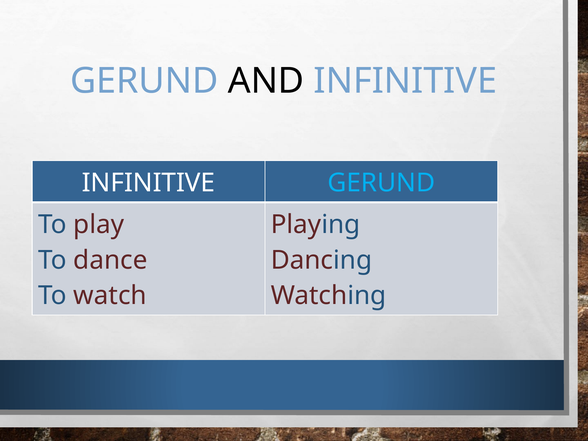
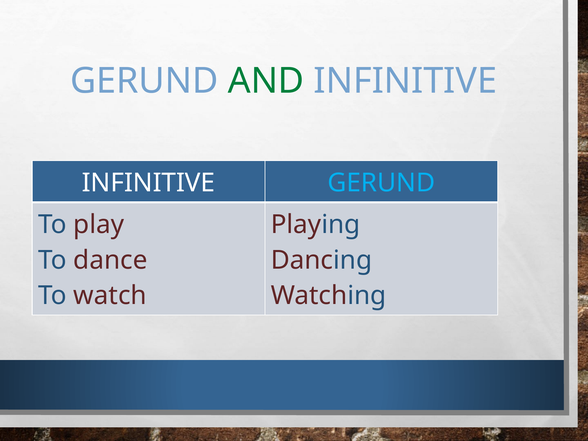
AND colour: black -> green (266, 81)
